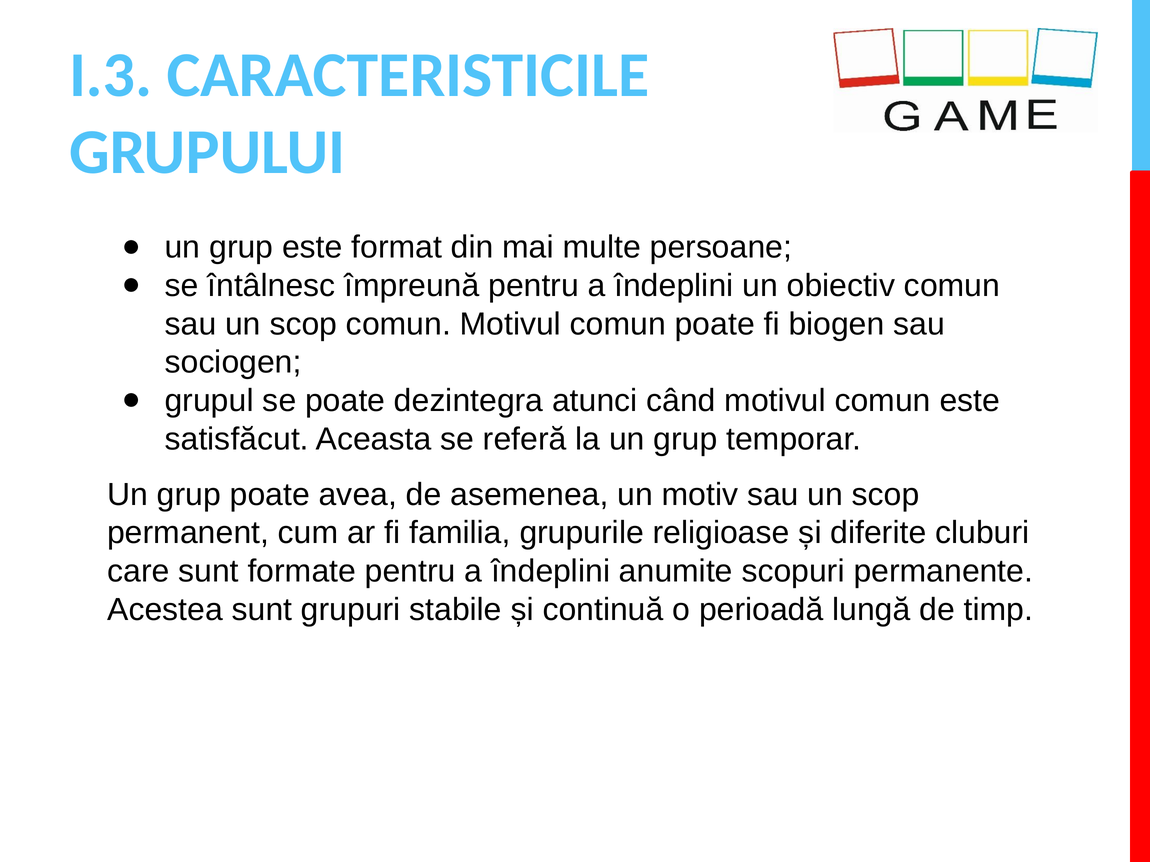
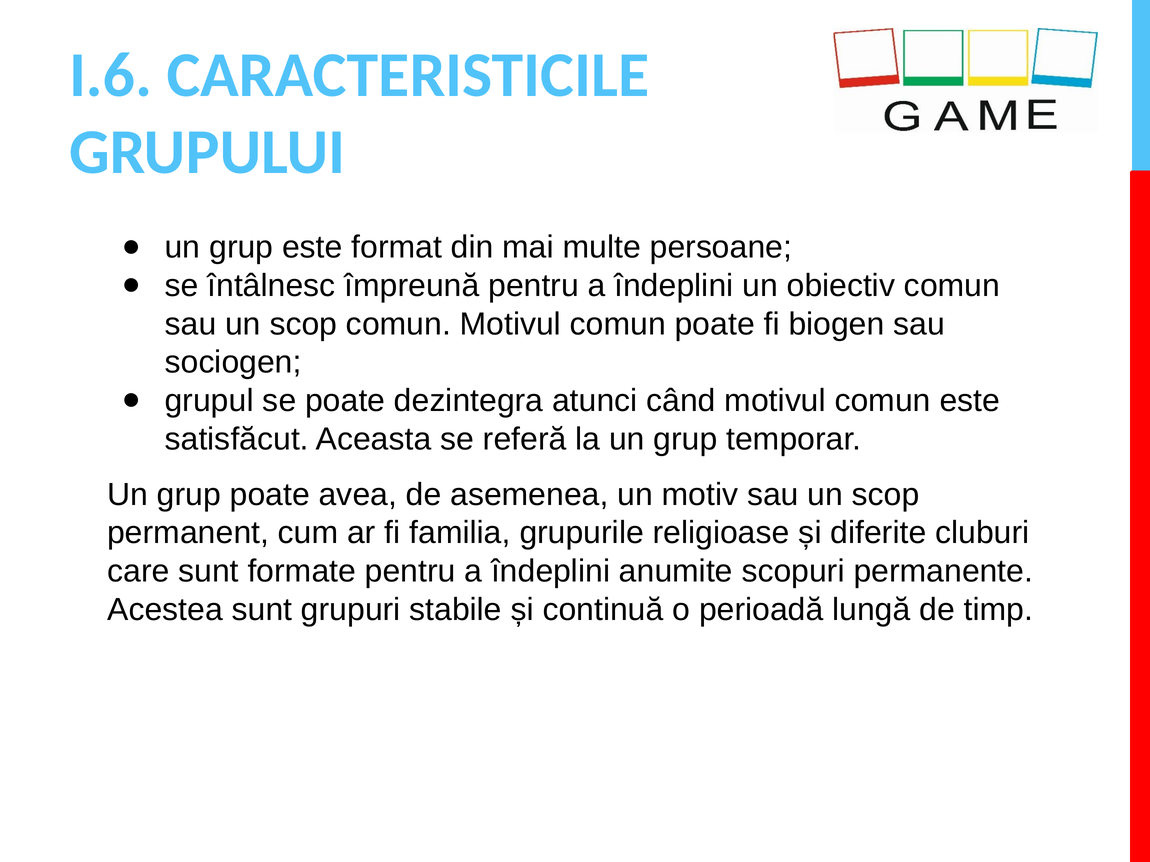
I.3: I.3 -> I.6 (111, 75)
